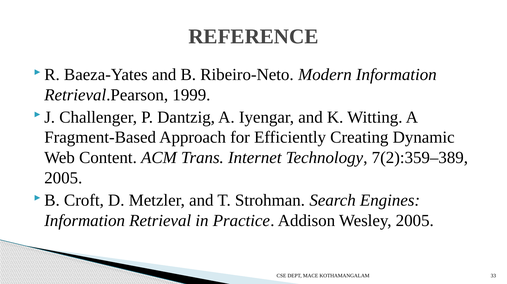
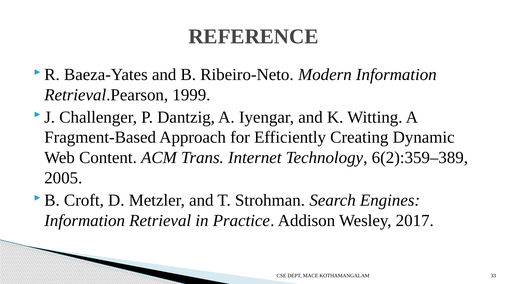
7(2):359–389: 7(2):359–389 -> 6(2):359–389 (420, 158)
Wesley 2005: 2005 -> 2017 (415, 221)
